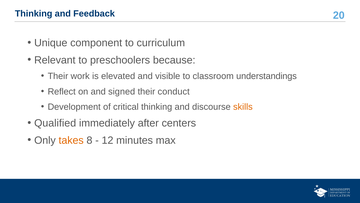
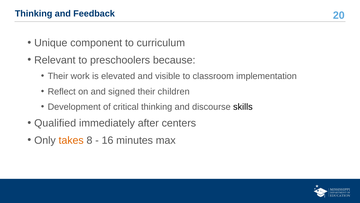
understandings: understandings -> implementation (266, 76)
conduct: conduct -> children (174, 91)
skills colour: orange -> black (243, 107)
12: 12 -> 16 (108, 140)
